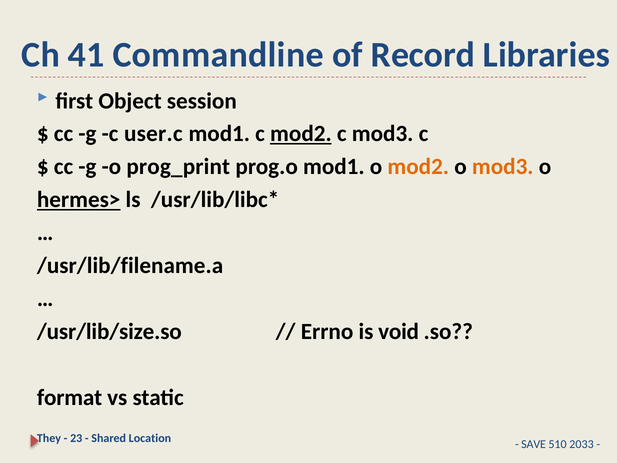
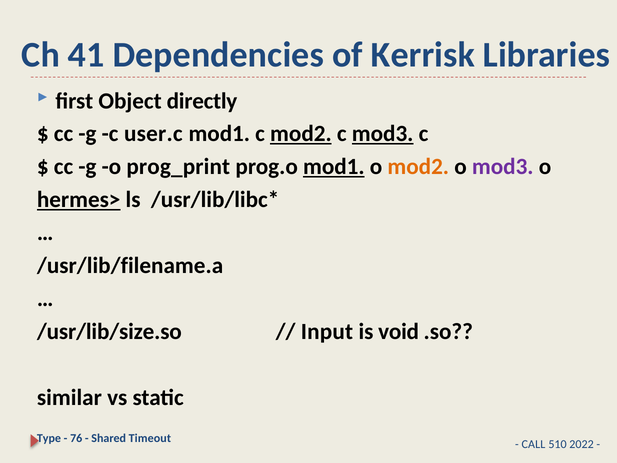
Commandline: Commandline -> Dependencies (218, 55)
Record: Record -> Kerrisk (423, 55)
session: session -> directly (202, 101)
mod3 underline: none -> present (383, 134)
mod1 underline: none -> present (334, 167)
mod3 colour: orange -> purple (503, 167)
Errno: Errno -> Input (327, 331)
format: format -> similar (69, 397)
They: They -> Type (49, 438)
23: 23 -> 76 (76, 438)
Location: Location -> Timeout (150, 438)
SAVE: SAVE -> CALL (533, 444)
2033: 2033 -> 2022 (582, 444)
